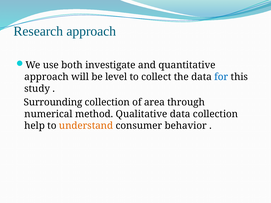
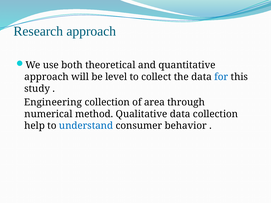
investigate: investigate -> theoretical (110, 65)
Surrounding: Surrounding -> Engineering (53, 102)
understand colour: orange -> blue (86, 126)
